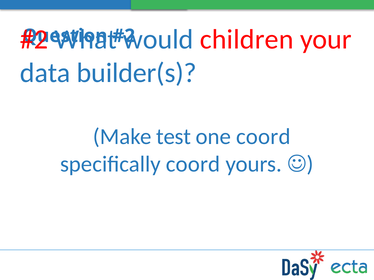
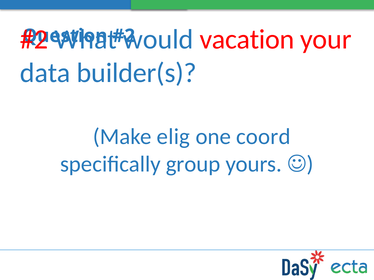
children: children -> vacation (247, 39)
test: test -> elig (173, 137)
specifically coord: coord -> group (193, 164)
